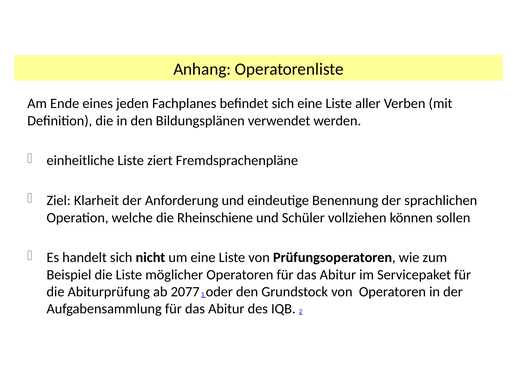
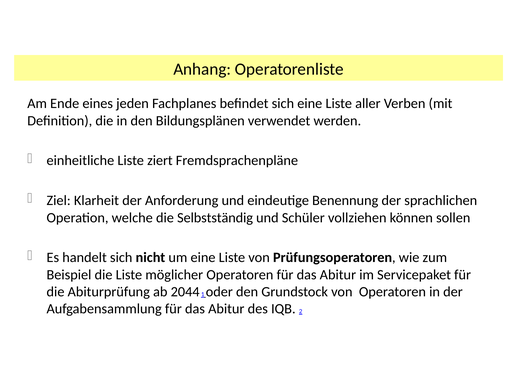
Rheinschiene: Rheinschiene -> Selbstständig (215, 218)
2077: 2077 -> 2044 (185, 292)
